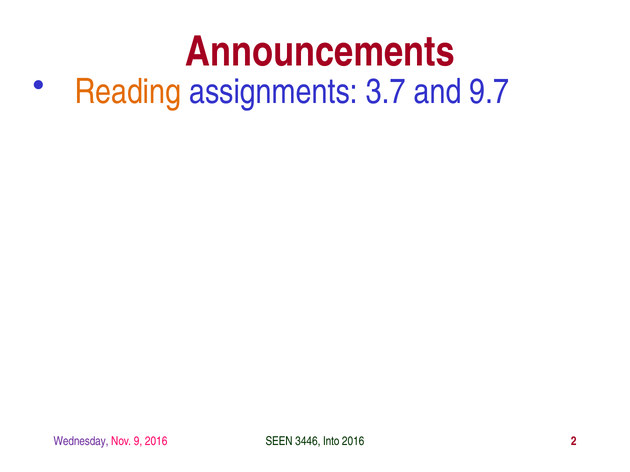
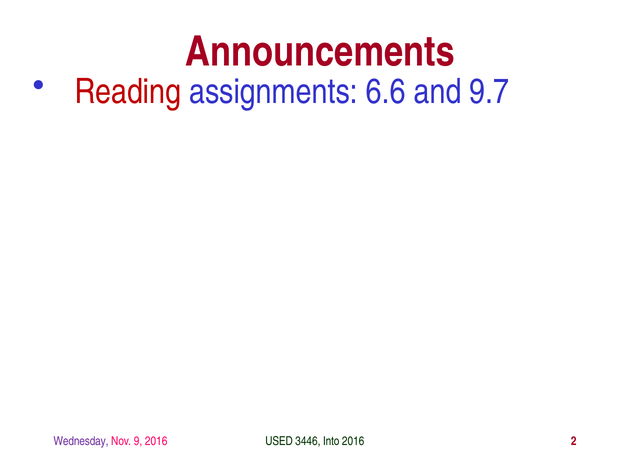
Reading colour: orange -> red (128, 92)
3.7: 3.7 -> 6.6 (386, 92)
SEEN: SEEN -> USED (279, 442)
